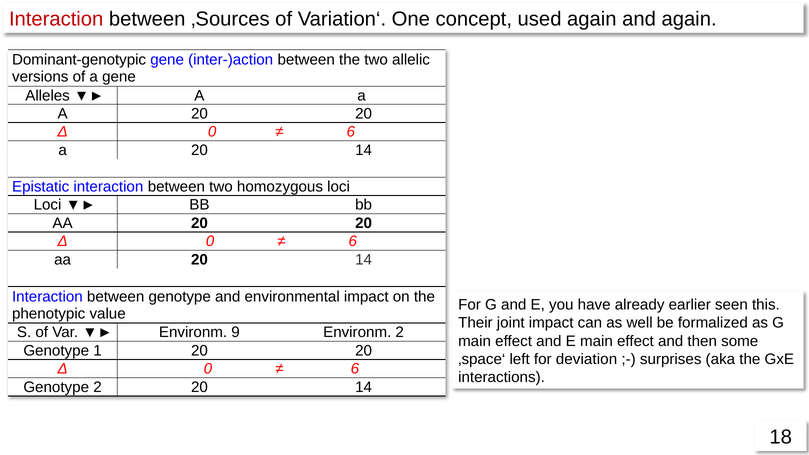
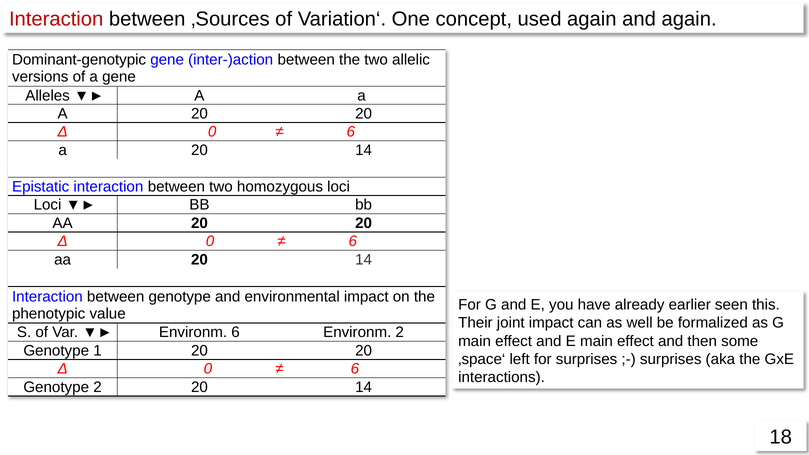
Environm 9: 9 -> 6 (236, 332)
for deviation: deviation -> surprises (587, 359)
